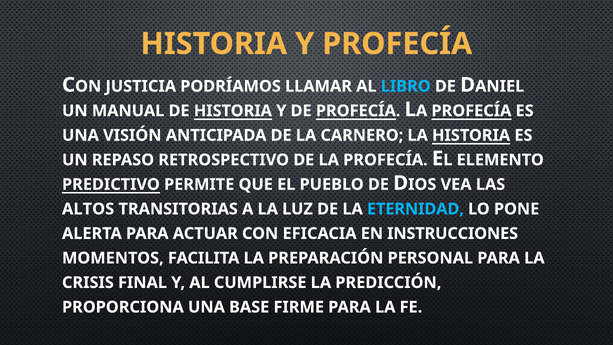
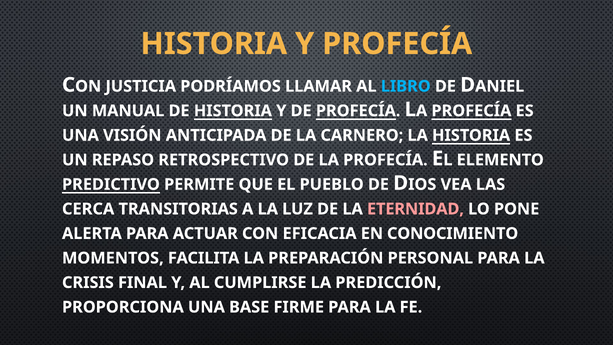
ALTOS: ALTOS -> CERCA (88, 209)
ETERNIDAD colour: light blue -> pink (415, 209)
INSTRUCCIONES: INSTRUCCIONES -> CONOCIMIENTO (453, 233)
